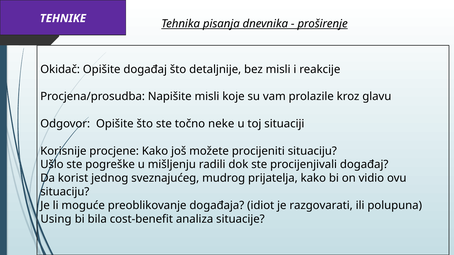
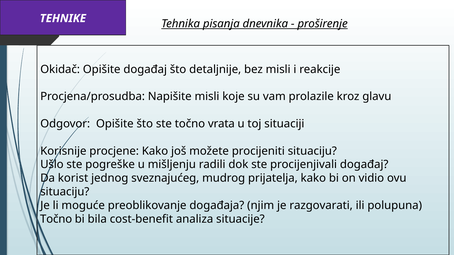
neke: neke -> vrata (221, 124)
idiot: idiot -> njim (261, 206)
Using: Using -> Točno (56, 219)
